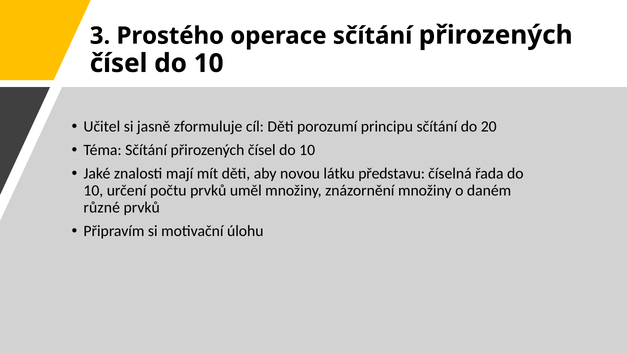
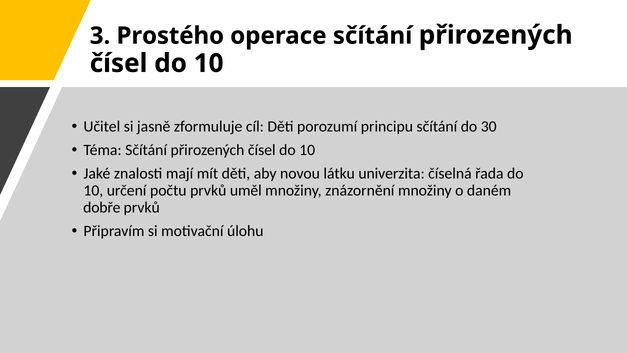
20: 20 -> 30 (489, 127)
představu: představu -> univerzita (392, 174)
různé: různé -> dobře (102, 207)
